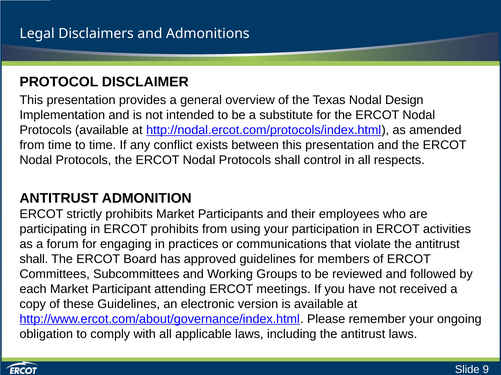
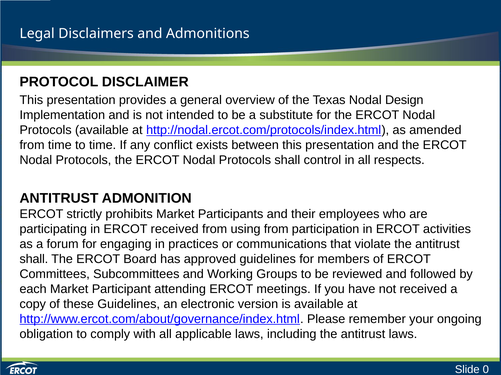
ERCOT prohibits: prohibits -> received (175, 229)
using your: your -> from (276, 229)
9: 9 -> 0 (486, 370)
